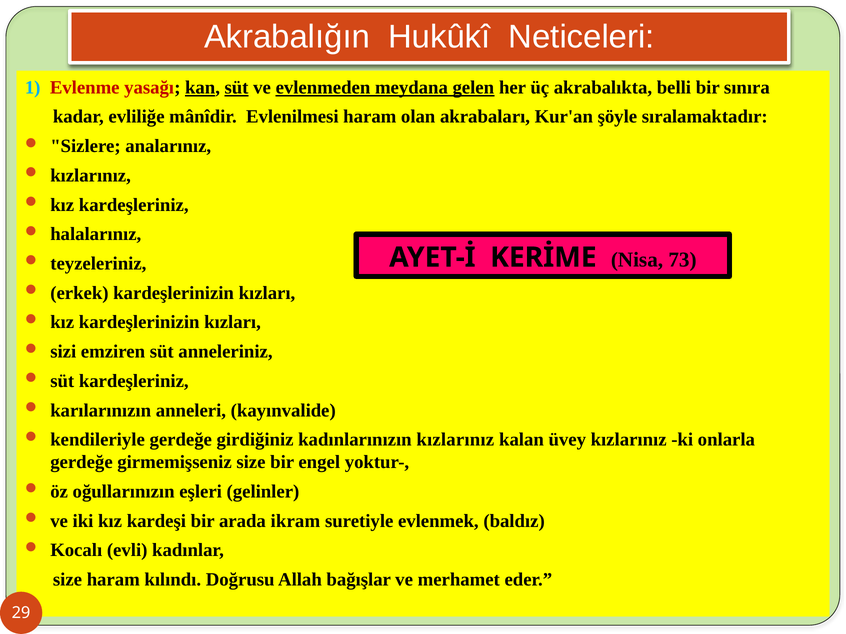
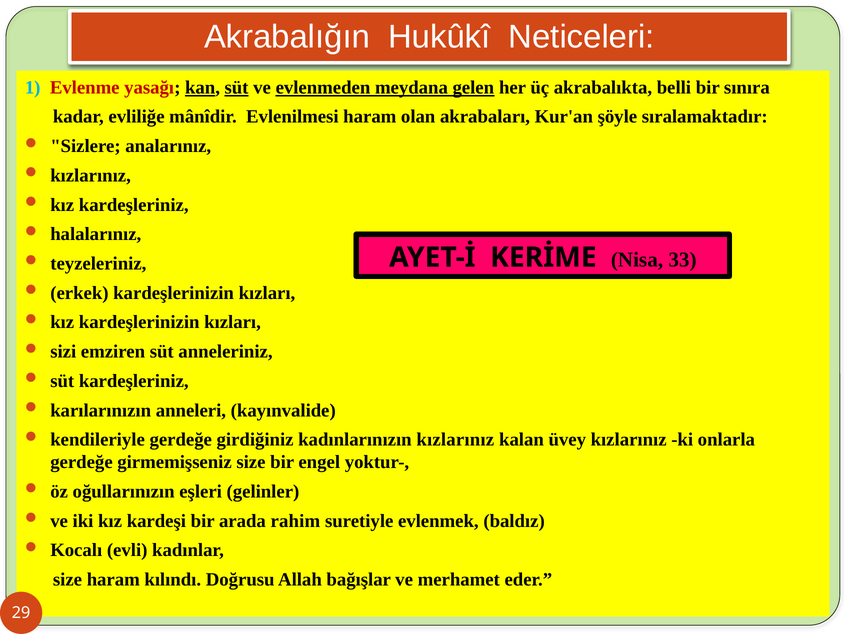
73: 73 -> 33 (683, 260)
ikram: ikram -> rahim (295, 521)
